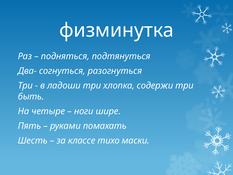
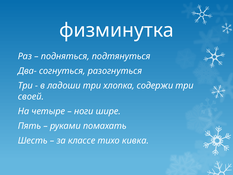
быть: быть -> своей (31, 96)
маски: маски -> кивка (136, 140)
